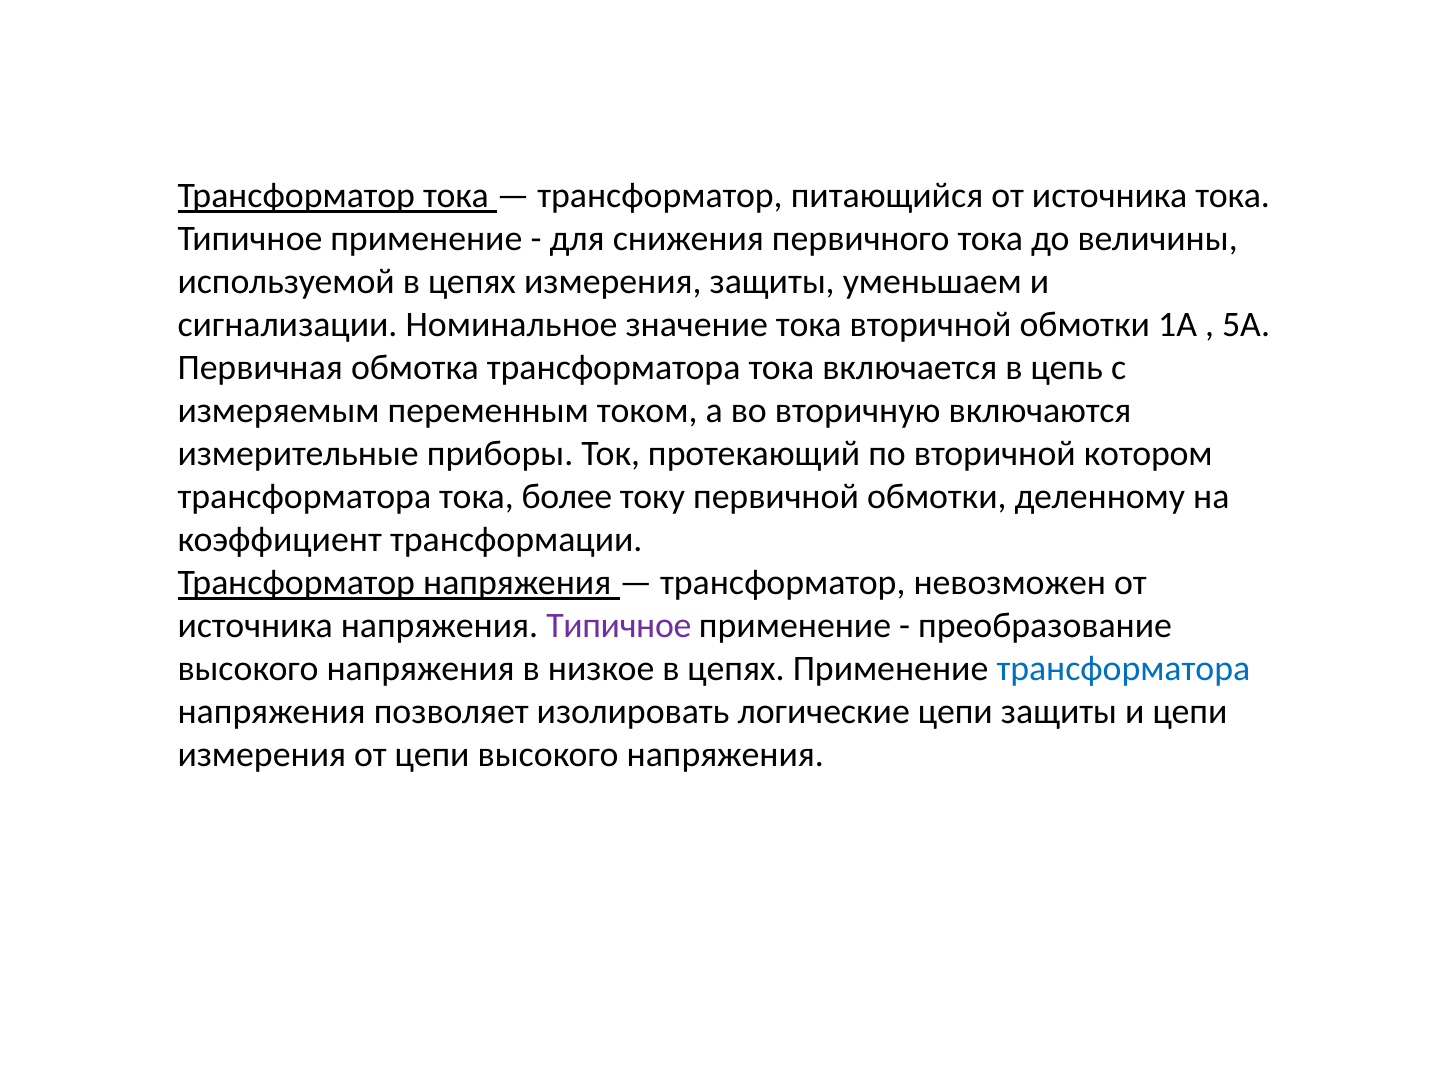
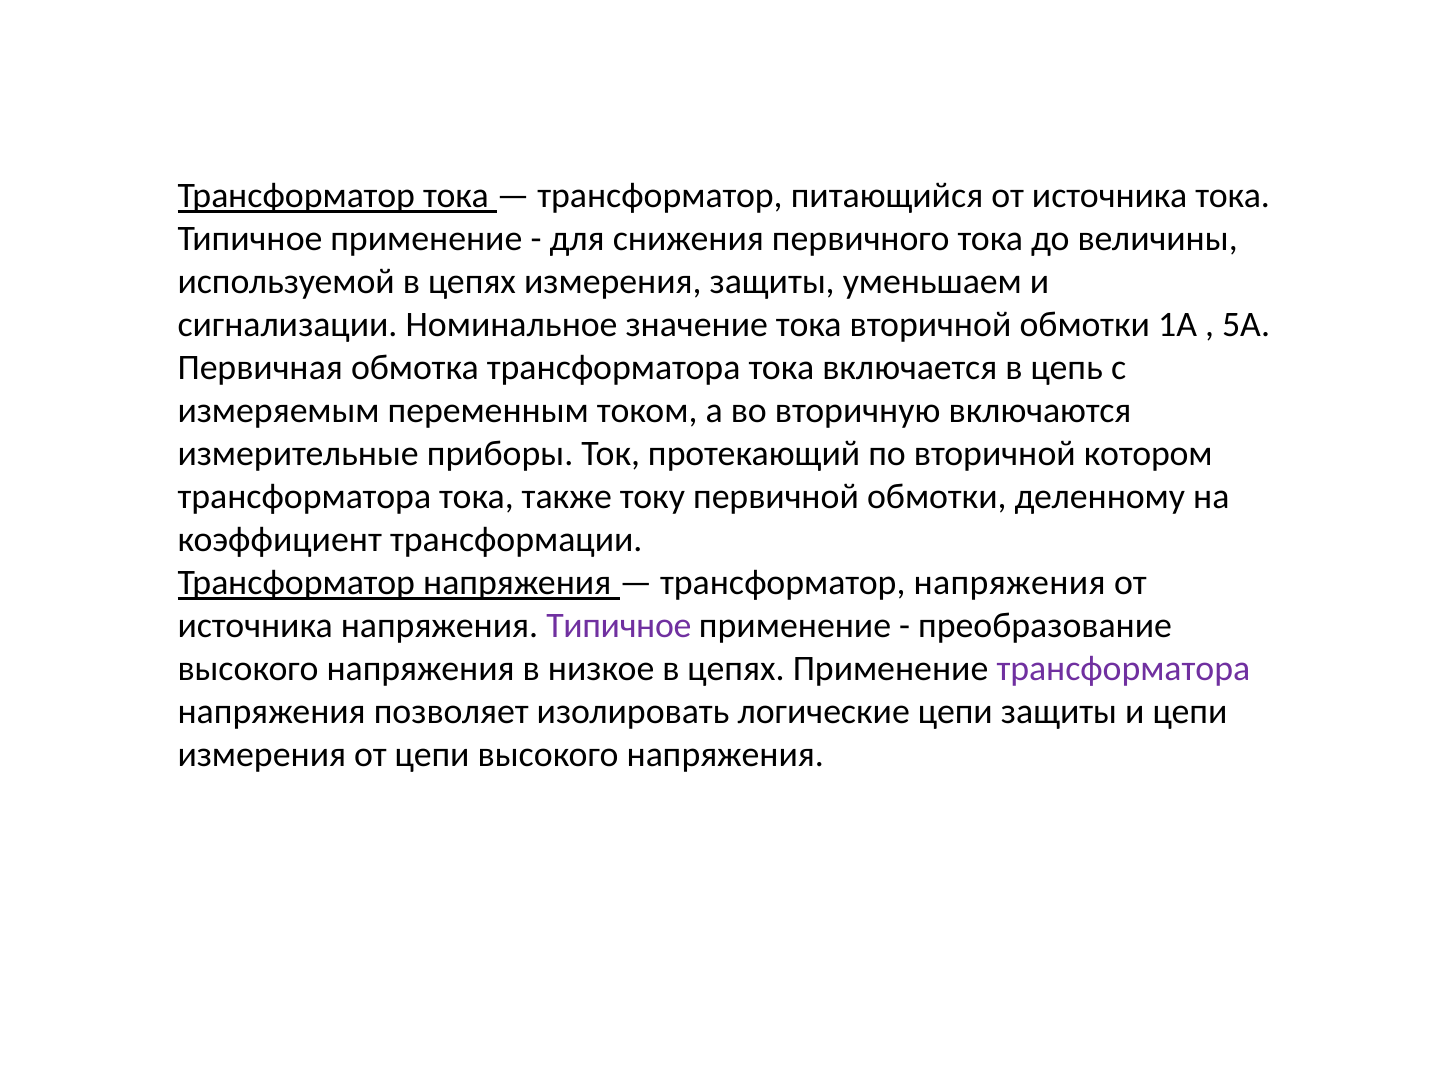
более: более -> также (567, 497)
невозможен: невозможен -> напряжения (1010, 583)
трансформатора colour: blue -> purple (1123, 669)
